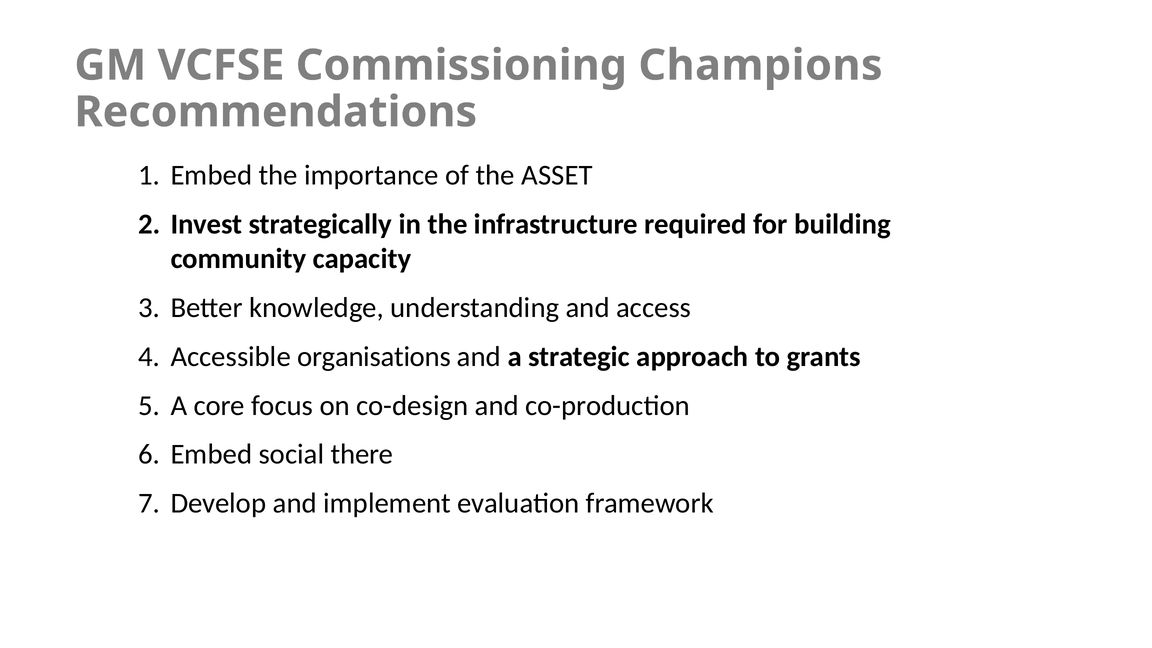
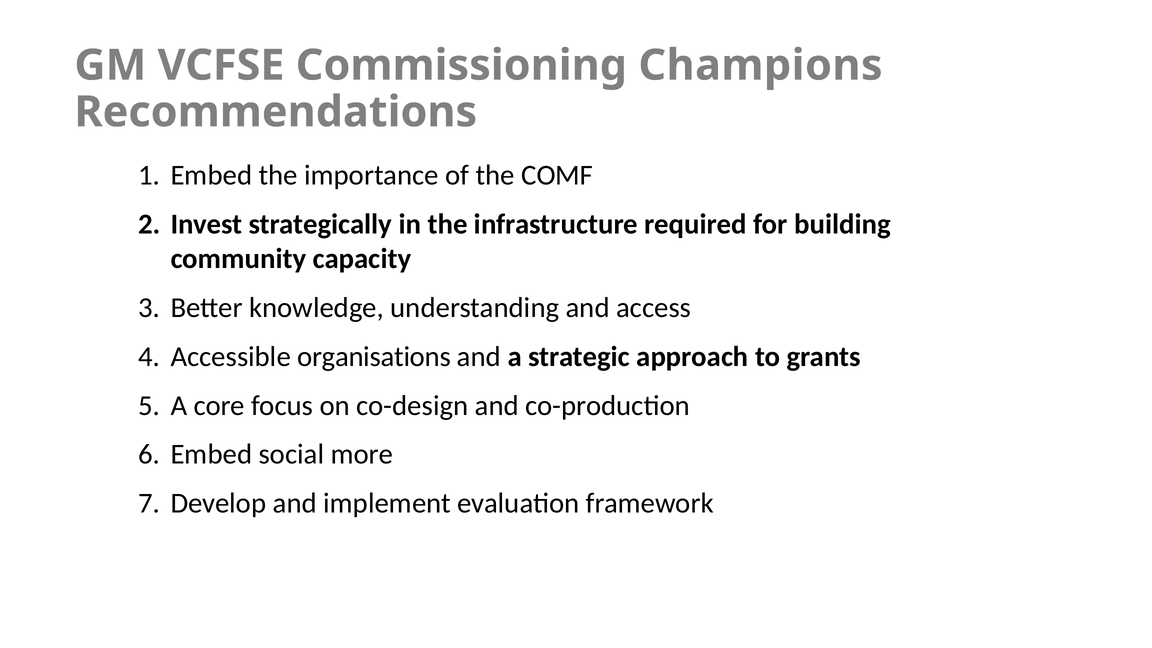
ASSET: ASSET -> COMF (557, 175)
there: there -> more (362, 454)
